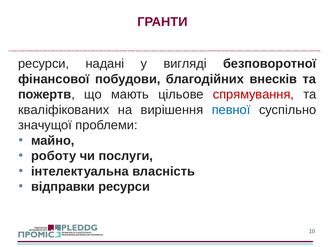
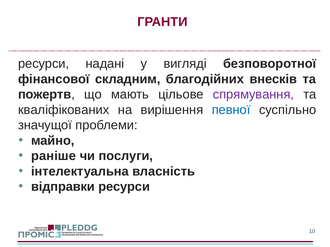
побудови: побудови -> складним (128, 79)
спрямування colour: red -> purple (253, 95)
роботу: роботу -> раніше (54, 156)
